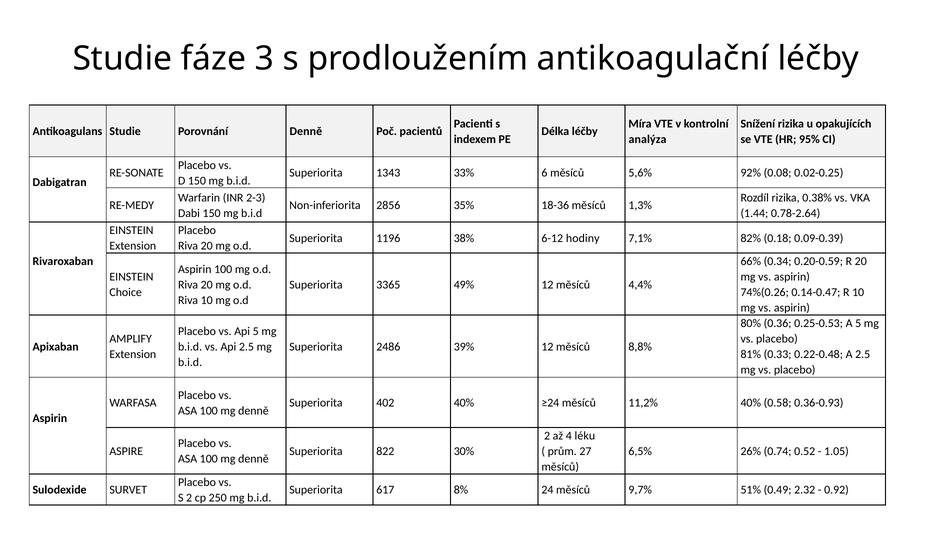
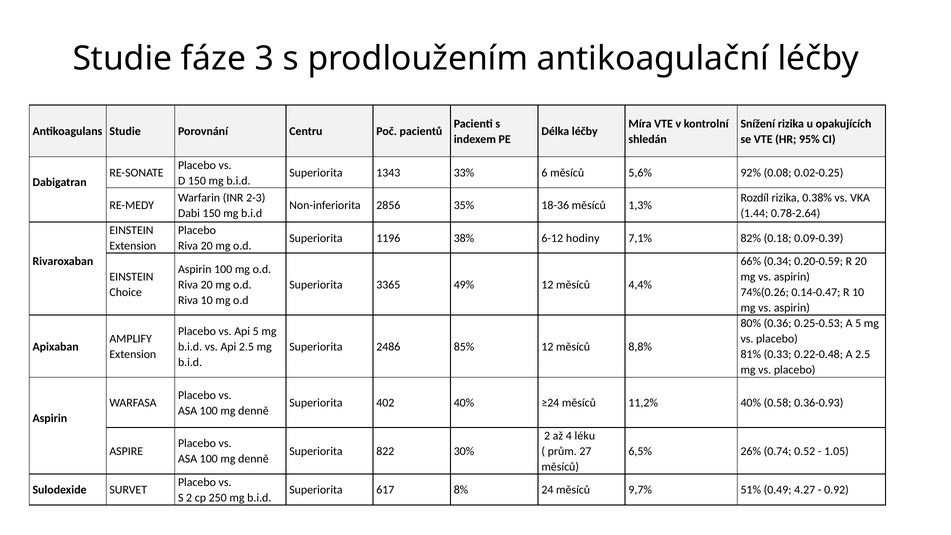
Porovnání Denně: Denně -> Centru (306, 131)
analýza: analýza -> shledán (648, 139)
39%: 39% -> 85% (464, 347)
2.32: 2.32 -> 4.27 (805, 490)
